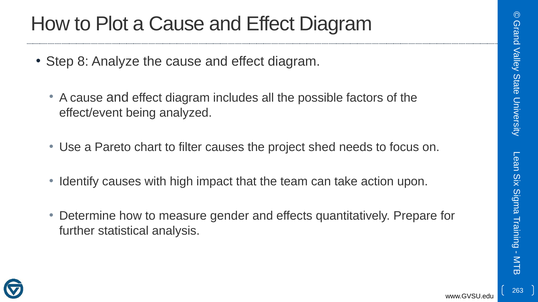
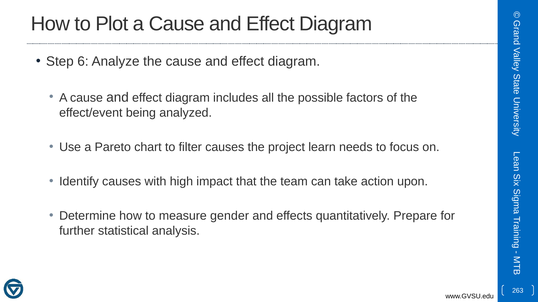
8: 8 -> 6 (83, 61)
shed: shed -> learn (322, 147)
